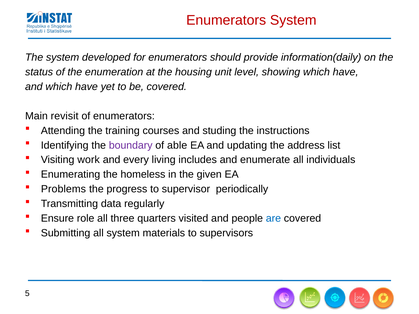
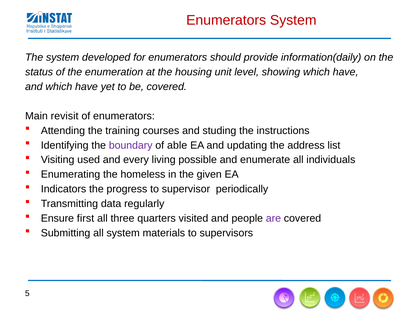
work: work -> used (89, 160)
includes: includes -> possible (198, 160)
Problems: Problems -> Indicators (64, 189)
role: role -> first (86, 219)
are colour: blue -> purple (273, 219)
